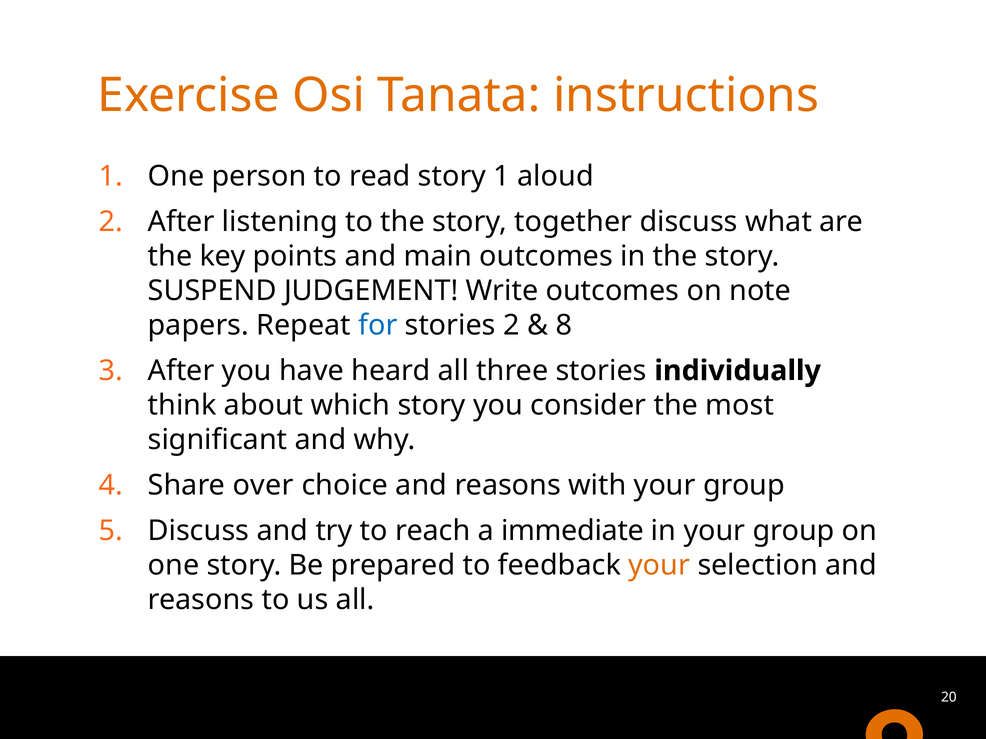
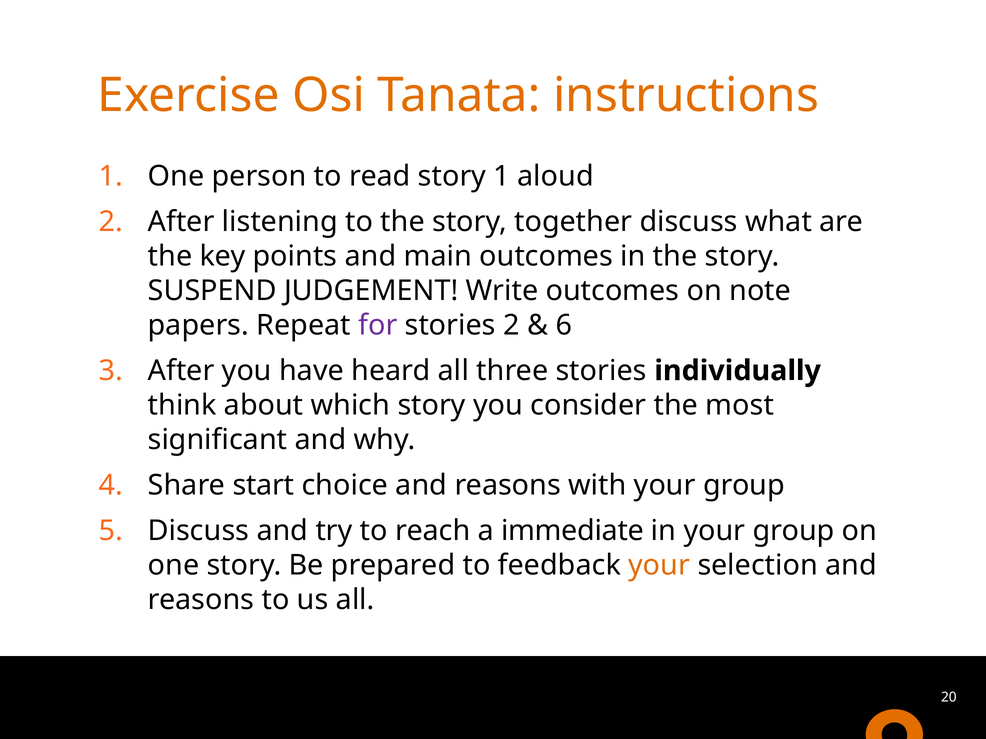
for colour: blue -> purple (378, 326)
8: 8 -> 6 (564, 326)
over: over -> start (263, 485)
